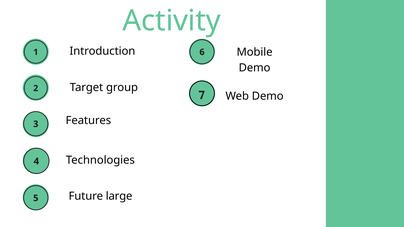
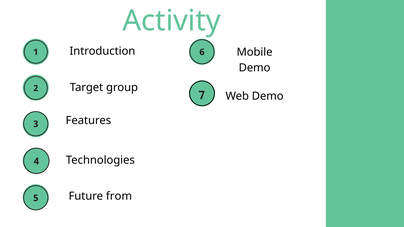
large: large -> from (119, 196)
